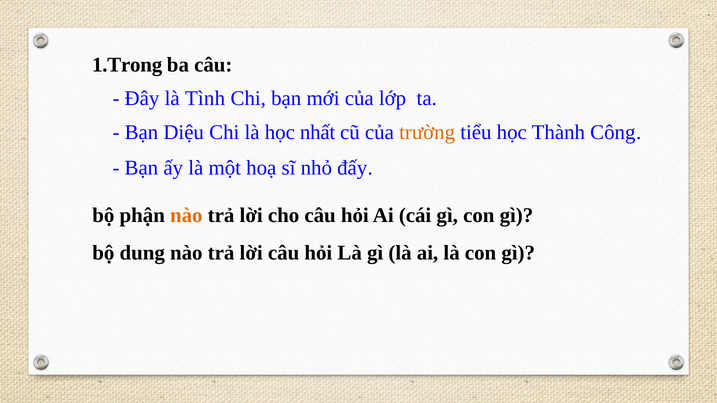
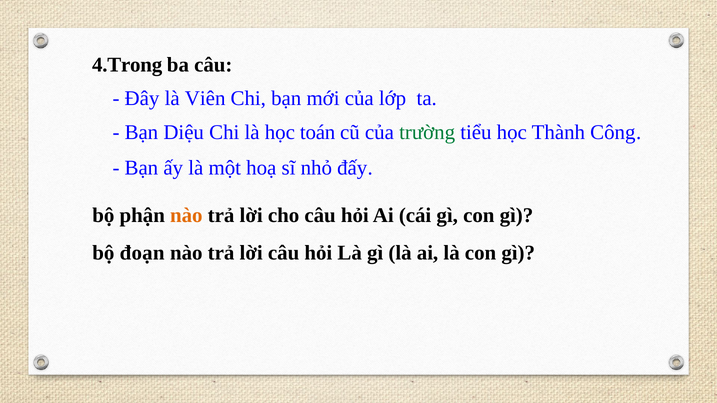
1.Trong: 1.Trong -> 4.Trong (127, 65)
Tình: Tình -> Viên (205, 99)
nhất: nhất -> toán (318, 133)
trường colour: orange -> green (427, 133)
dung: dung -> đoạn (142, 253)
